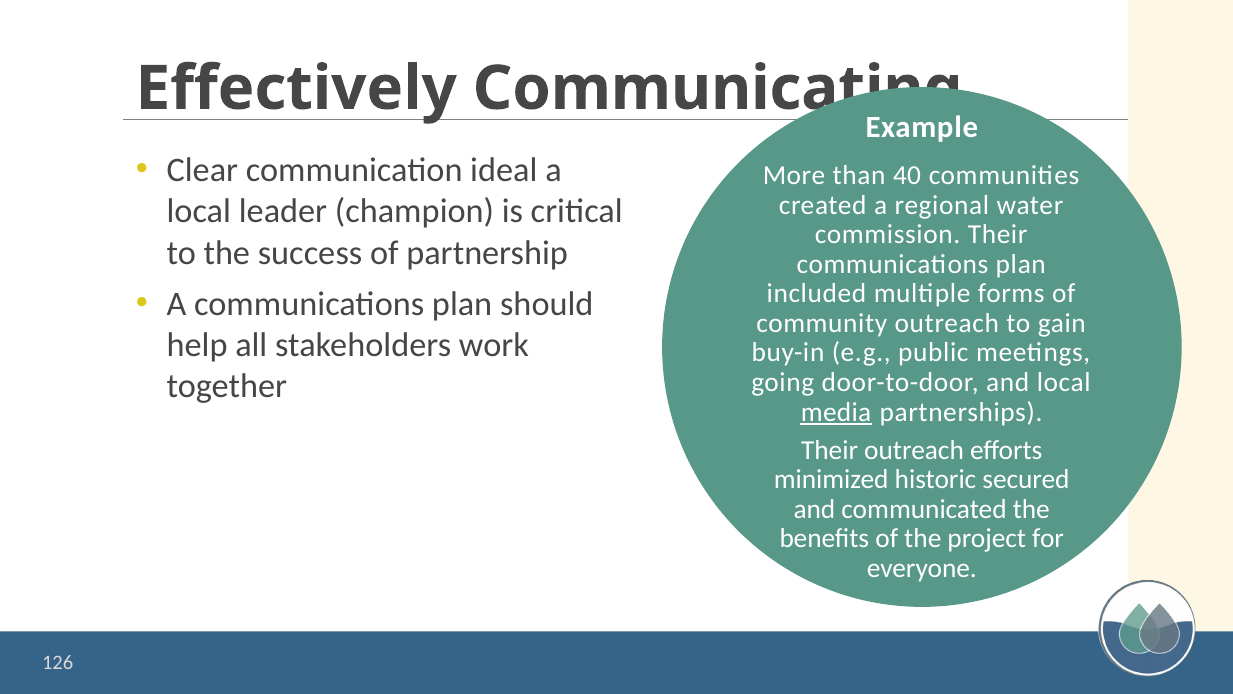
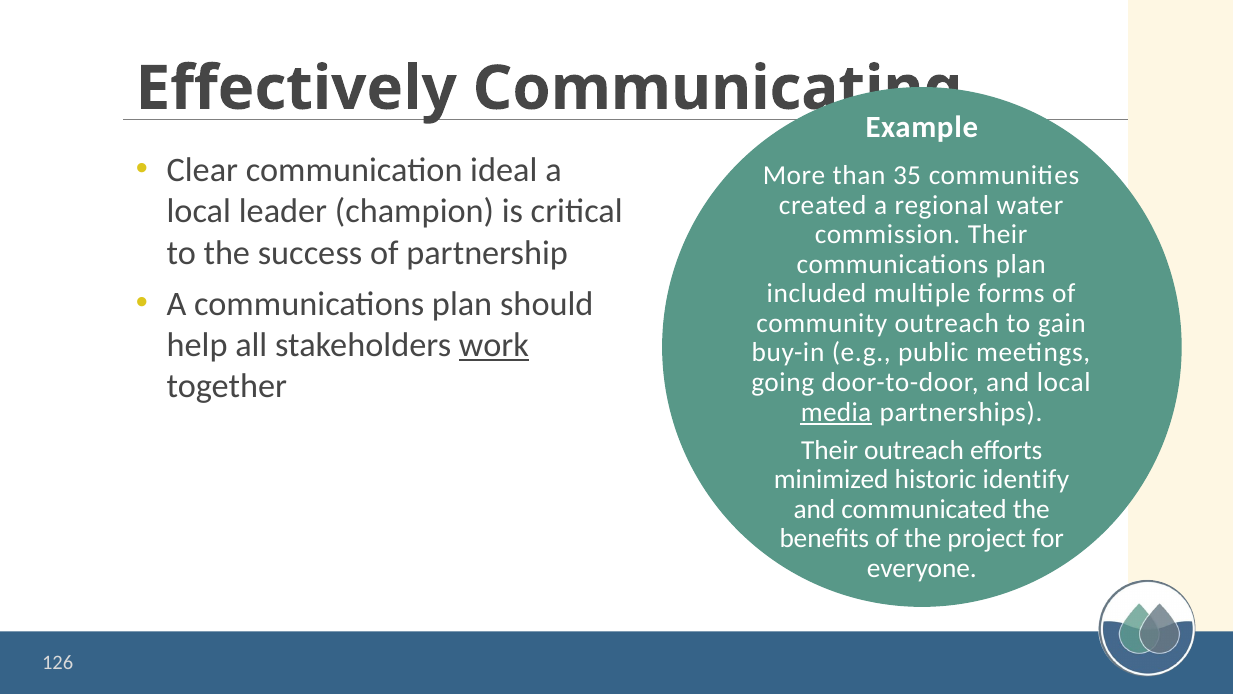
40: 40 -> 35 (907, 175)
work underline: none -> present (494, 345)
secured: secured -> identify (1026, 480)
